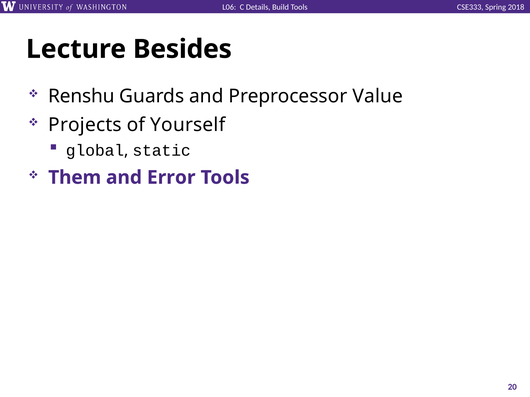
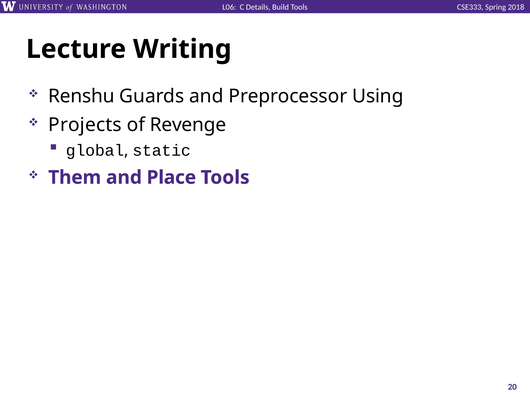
Besides: Besides -> Writing (182, 49)
Value: Value -> Using (378, 96)
Yourself: Yourself -> Revenge (188, 125)
Error: Error -> Place (171, 178)
